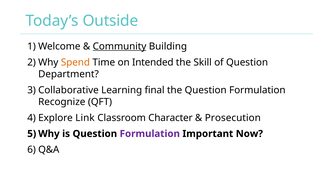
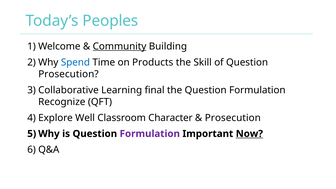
Outside: Outside -> Peoples (110, 21)
Spend colour: orange -> blue (75, 62)
Intended: Intended -> Products (153, 62)
Department: Department -> Prosecution (68, 74)
Link: Link -> Well (85, 118)
Now underline: none -> present (249, 134)
